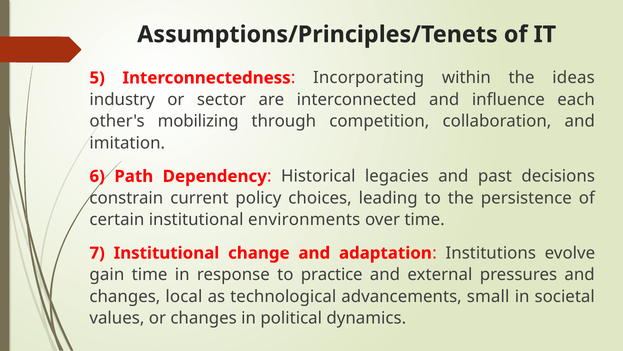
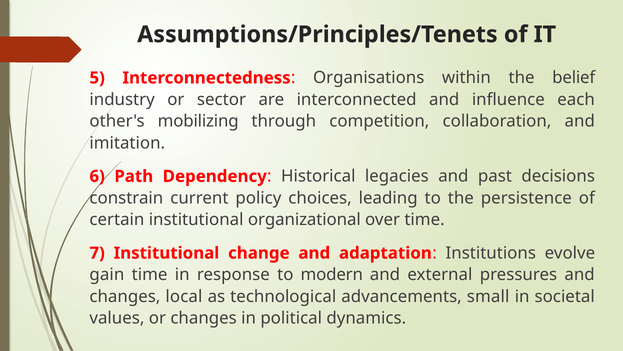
Incorporating: Incorporating -> Organisations (369, 78)
ideas: ideas -> belief (574, 78)
environments: environments -> organizational (304, 219)
practice: practice -> modern (332, 274)
